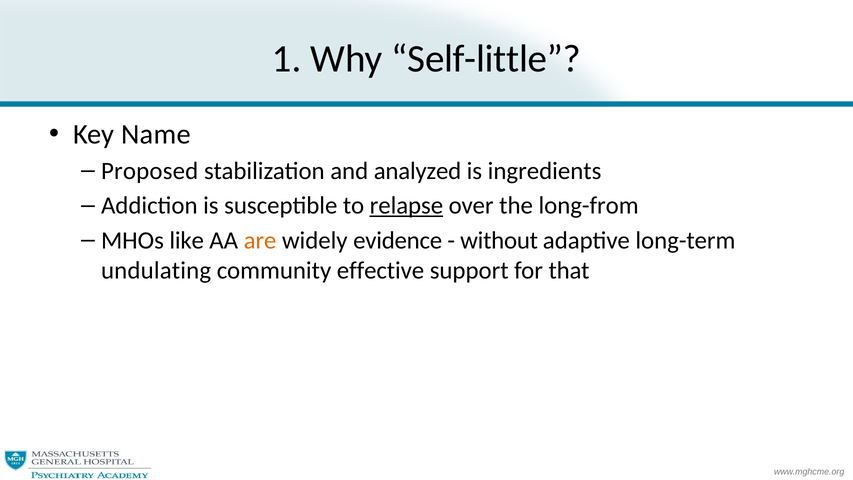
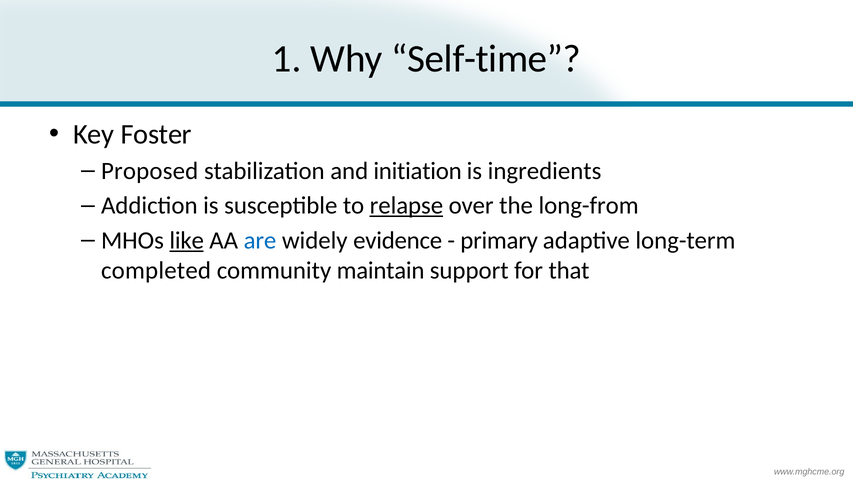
Self-little: Self-little -> Self-time (486, 59)
Name: Name -> Foster (156, 134)
analyzed: analyzed -> initiation (418, 171)
like underline: none -> present (187, 240)
are colour: orange -> blue (260, 240)
without: without -> primary (499, 240)
undulating: undulating -> completed (156, 270)
effective: effective -> maintain (381, 270)
